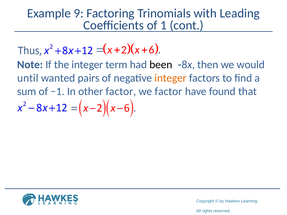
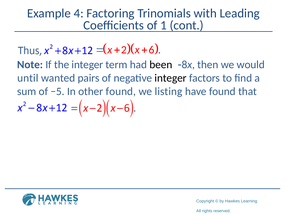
9: 9 -> 4 (79, 13)
integer colour: orange -> black (171, 78)
−1: −1 -> −5 (58, 92)
other factor: factor -> found (121, 92)
we factor: factor -> listing (169, 92)
